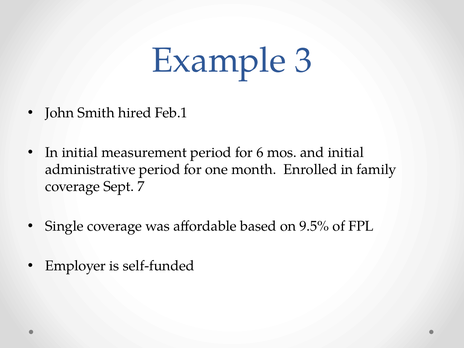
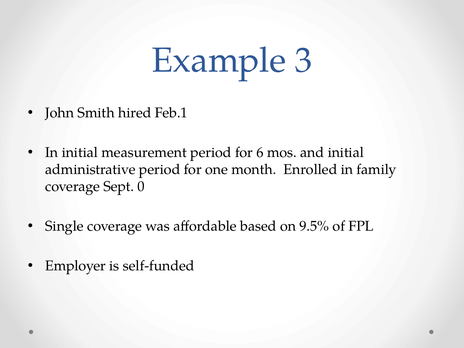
7: 7 -> 0 (141, 187)
